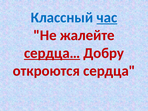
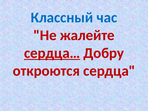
час underline: present -> none (107, 18)
